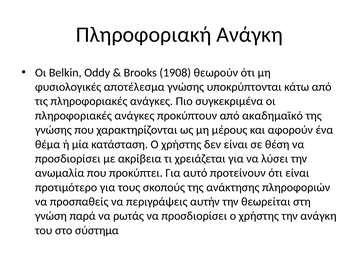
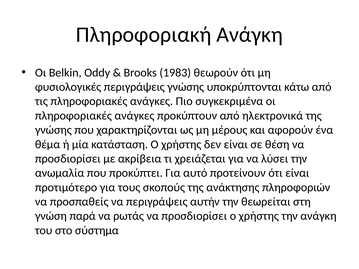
1908: 1908 -> 1983 (175, 73)
φυσιολογικές αποτέλεσμα: αποτέλεσμα -> περιγράψεις (134, 87)
ακαδημαϊκό: ακαδημαϊκό -> ηλεκτρονικά (273, 116)
